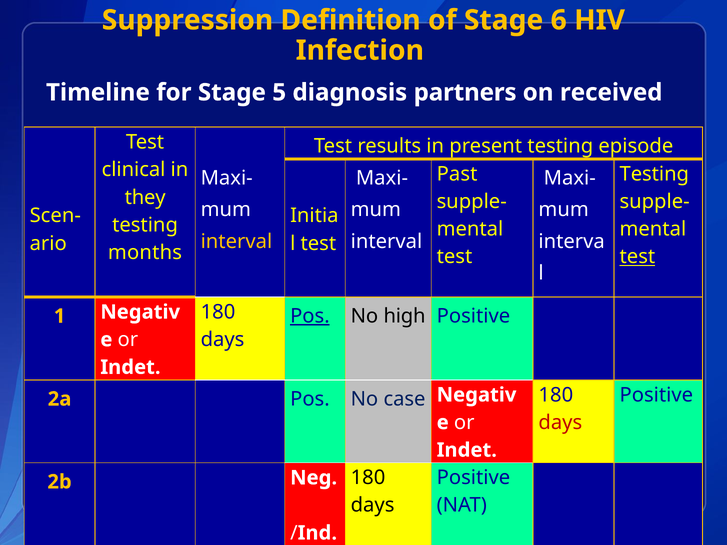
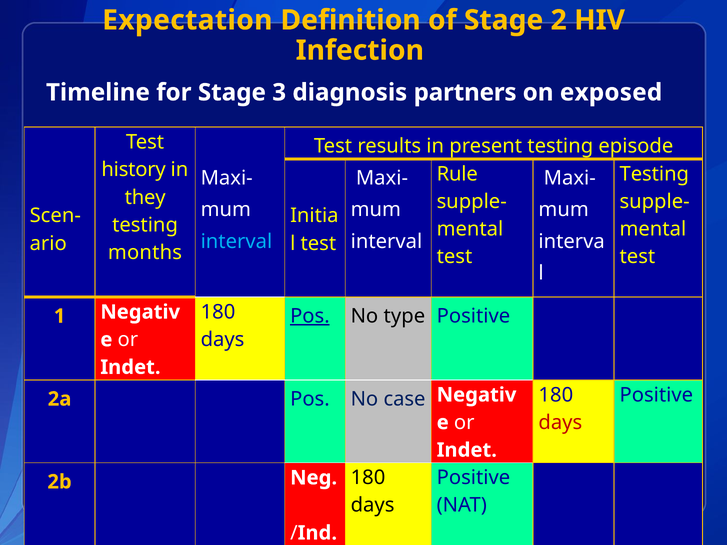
Suppression: Suppression -> Expectation (187, 20)
6: 6 -> 2 (559, 20)
5: 5 -> 3 (279, 92)
received: received -> exposed (611, 92)
clinical: clinical -> history (134, 170)
Past: Past -> Rule (457, 174)
interval colour: yellow -> light blue (236, 242)
test underline: present -> none (637, 257)
high: high -> type (404, 316)
